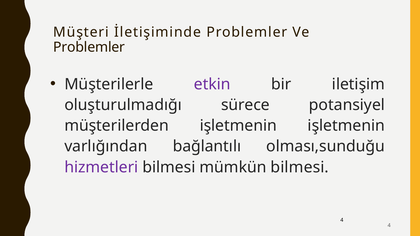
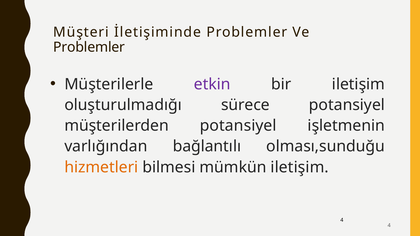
müşterilerden işletmenin: işletmenin -> potansiyel (238, 126)
hizmetleri colour: purple -> orange (101, 167)
mümkün bilmesi: bilmesi -> iletişim (300, 167)
